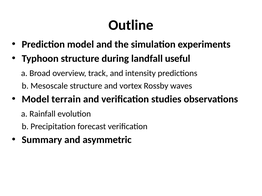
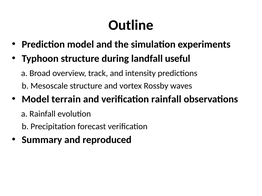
verification studies: studies -> rainfall (166, 99)
asymmetric: asymmetric -> reproduced (107, 140)
